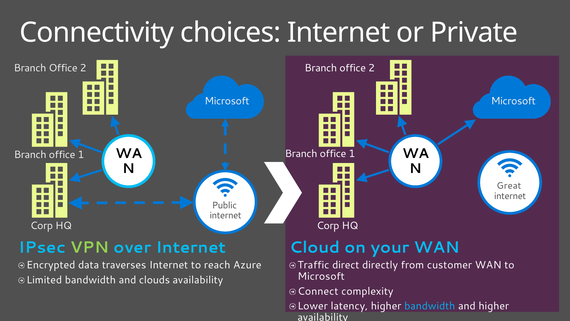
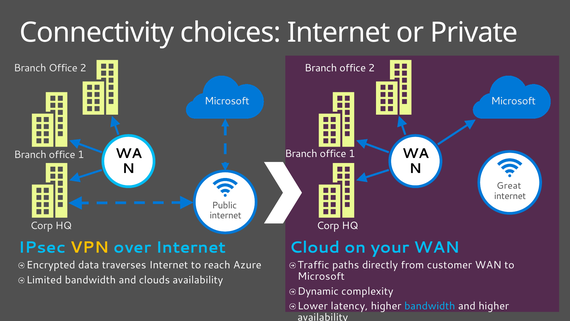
VPN colour: light green -> yellow (90, 247)
direct: direct -> paths (346, 265)
Connect: Connect -> Dynamic (318, 291)
